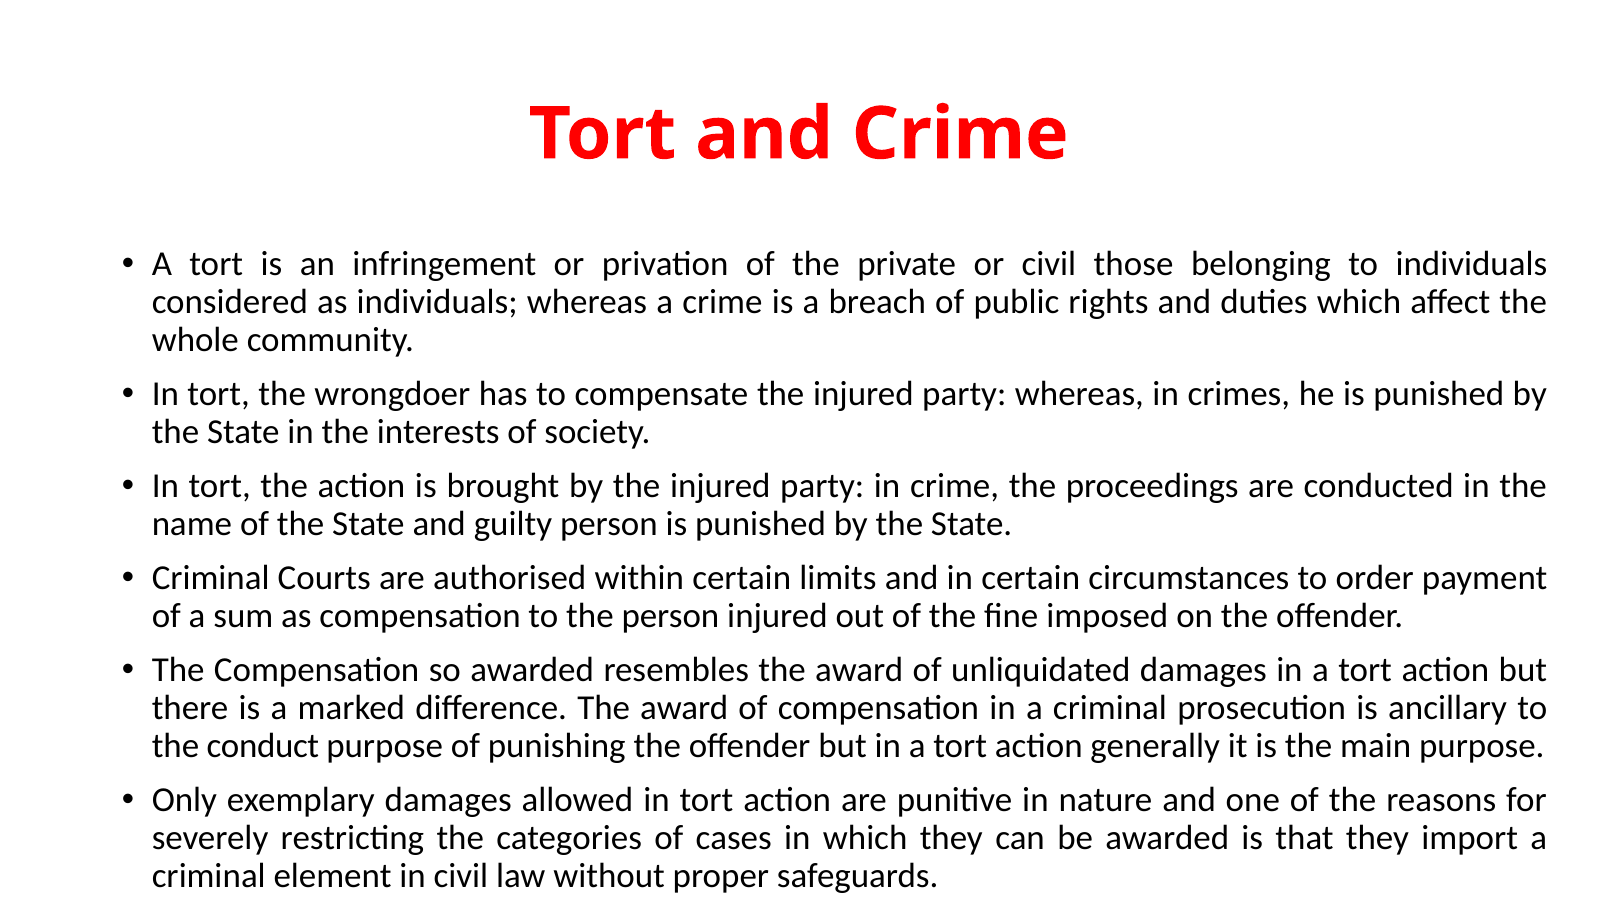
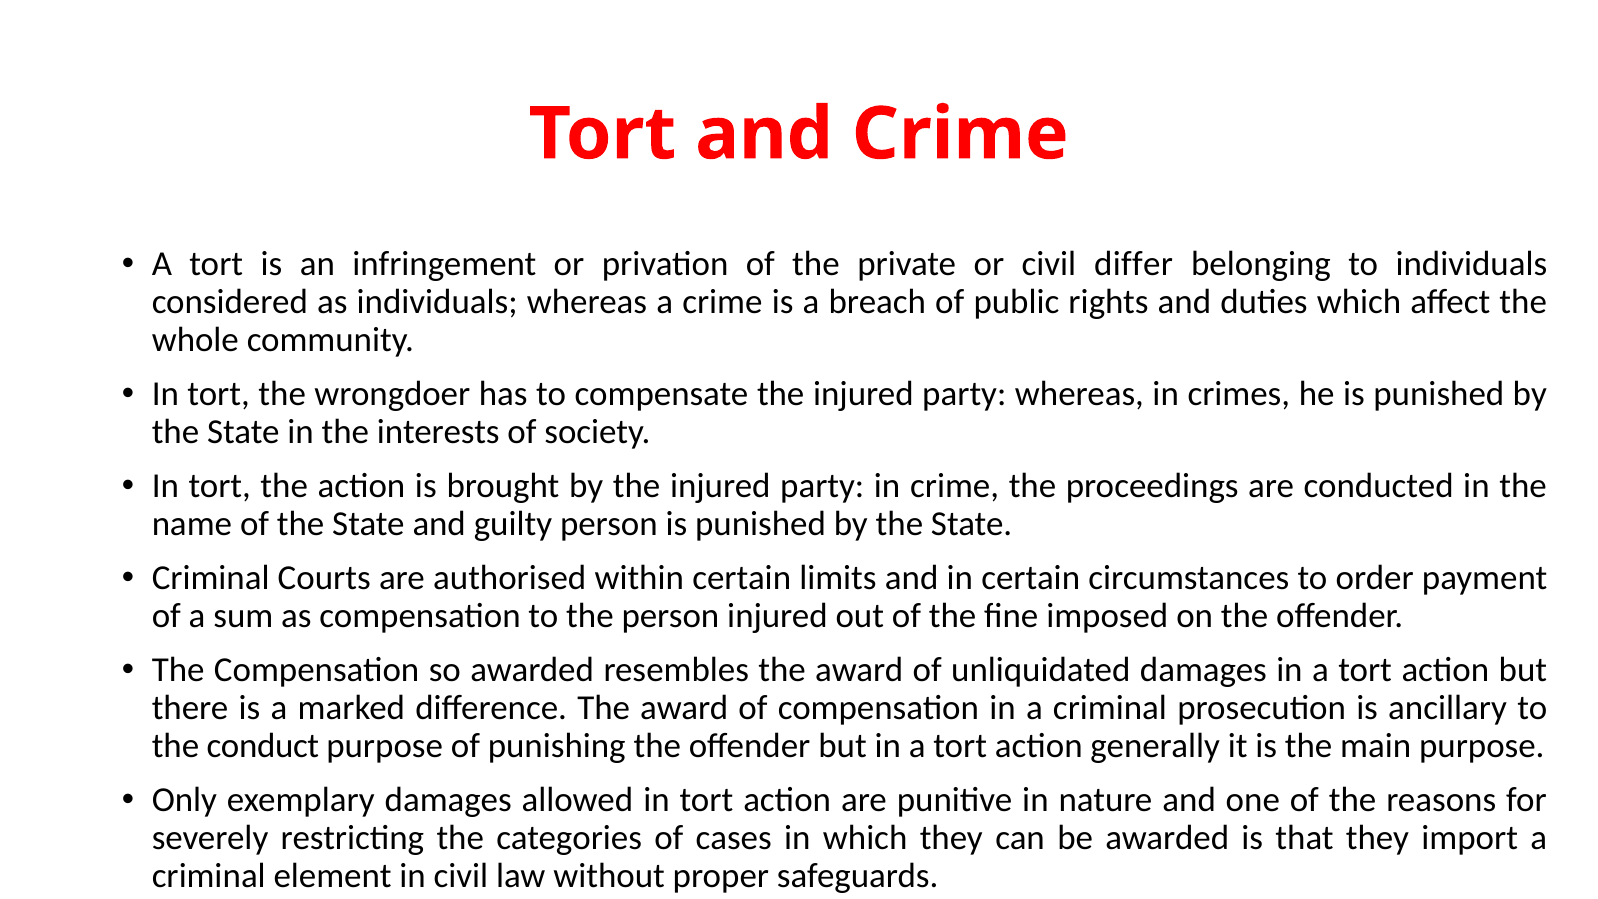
those: those -> differ (1134, 264)
